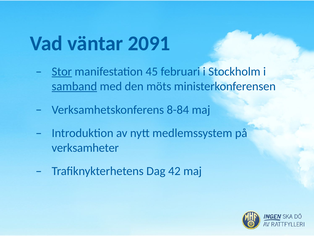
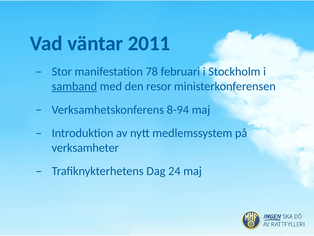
2091: 2091 -> 2011 (149, 43)
Stor underline: present -> none (62, 72)
45: 45 -> 78 (152, 72)
möts: möts -> resor (159, 86)
8-84: 8-84 -> 8-94 (178, 110)
42: 42 -> 24 (174, 171)
